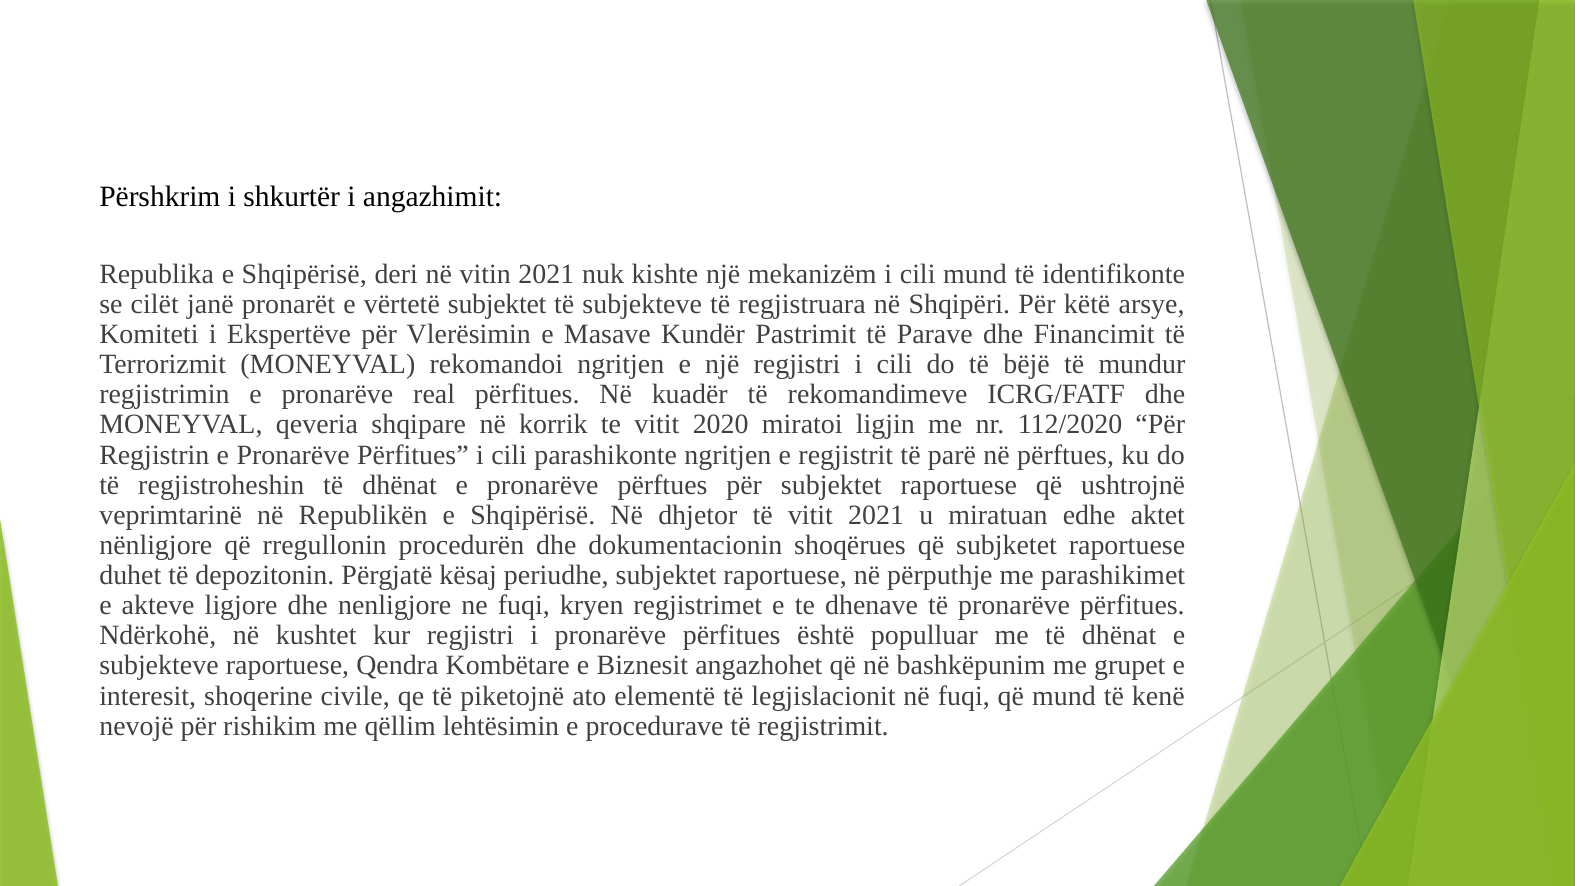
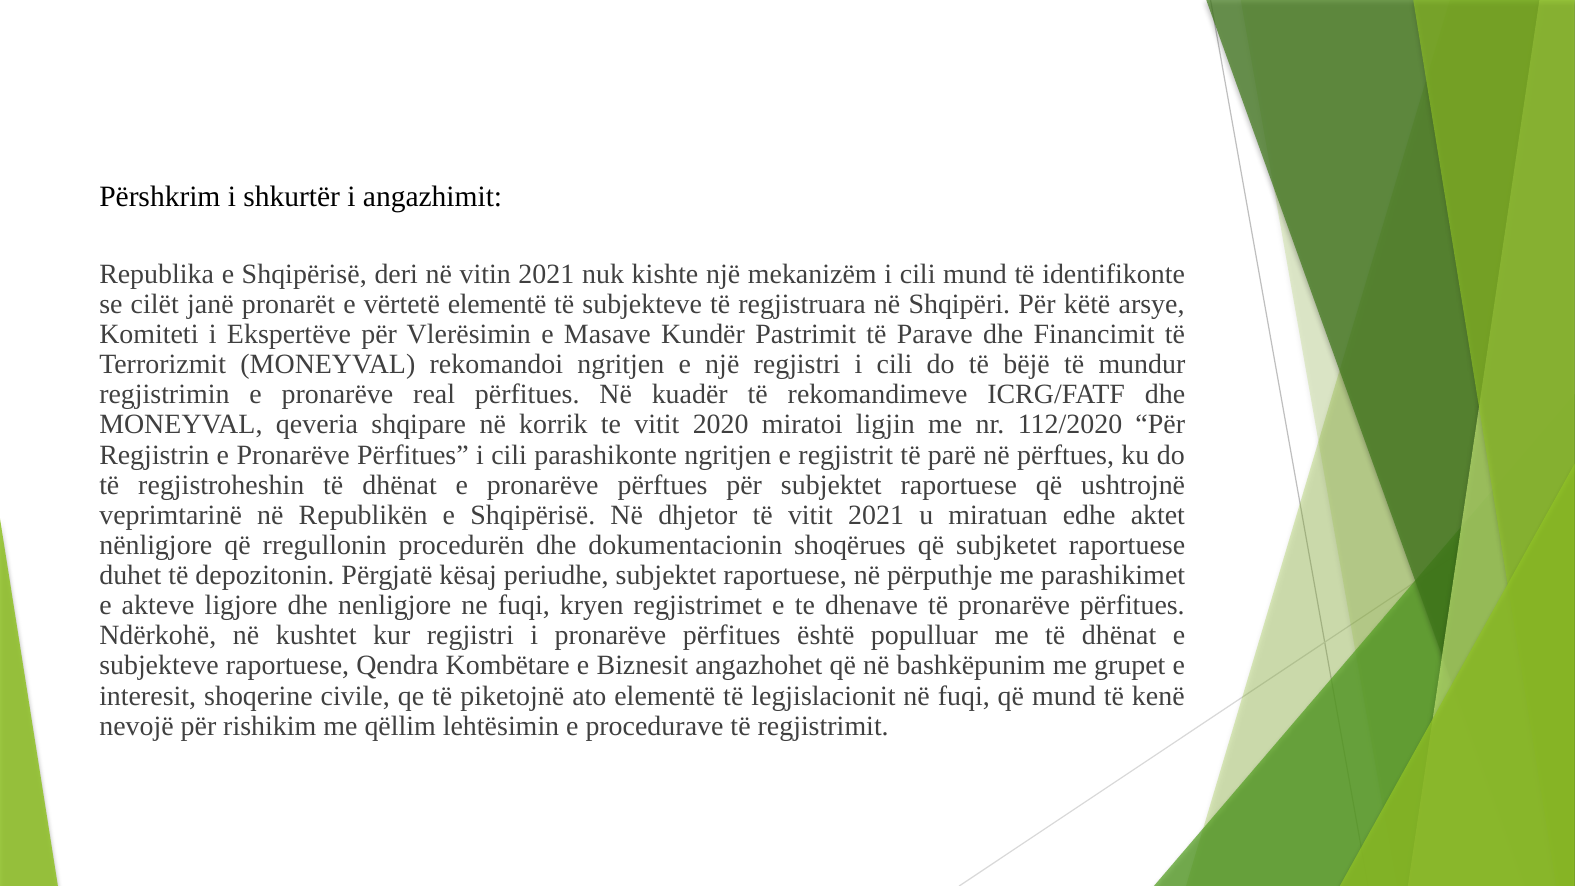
vërtetë subjektet: subjektet -> elementë (497, 304)
